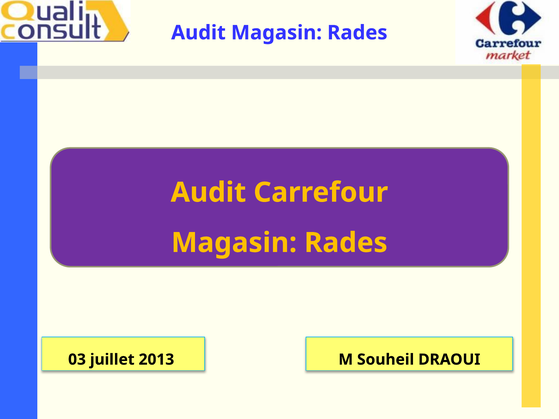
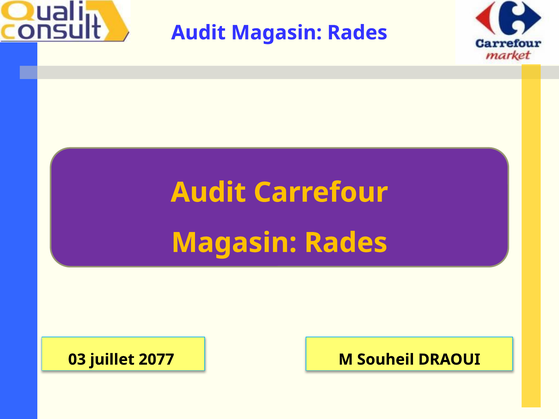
2013: 2013 -> 2077 (156, 360)
